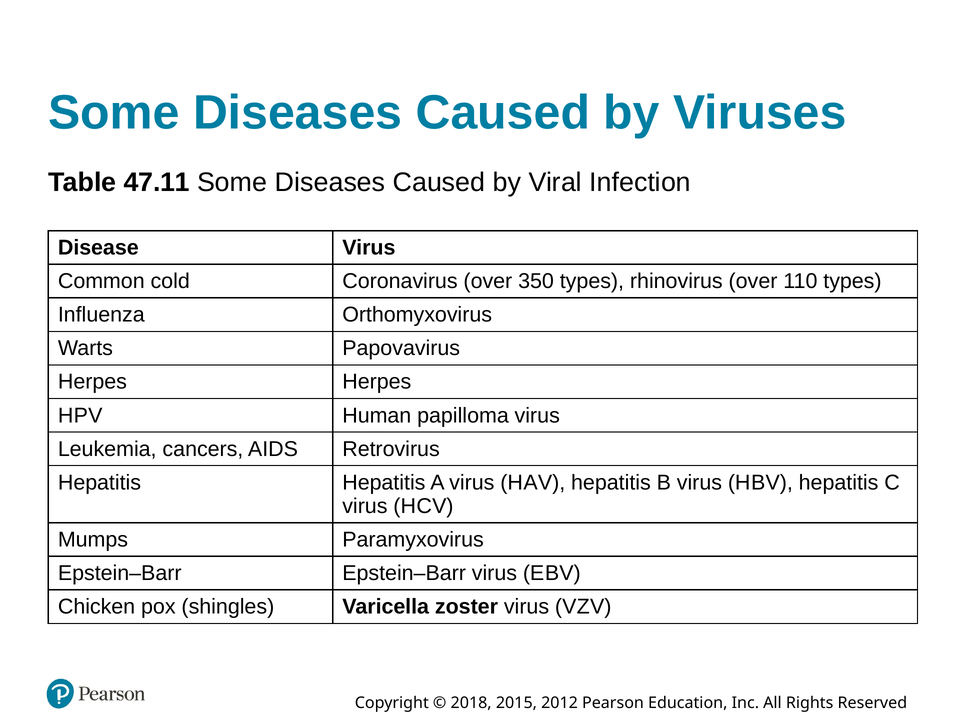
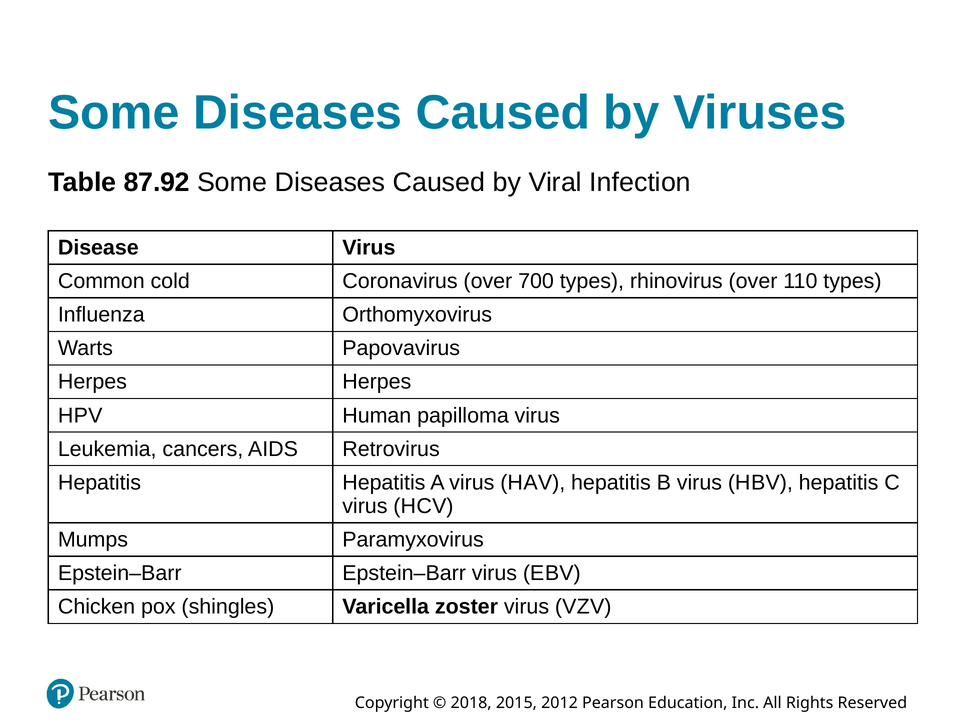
47.11: 47.11 -> 87.92 (157, 182)
350: 350 -> 700 (536, 282)
